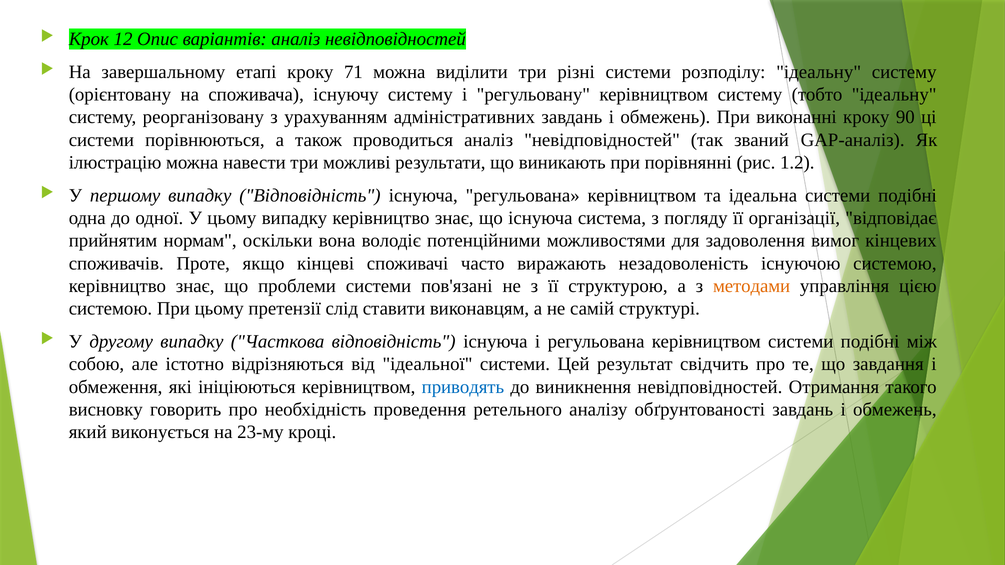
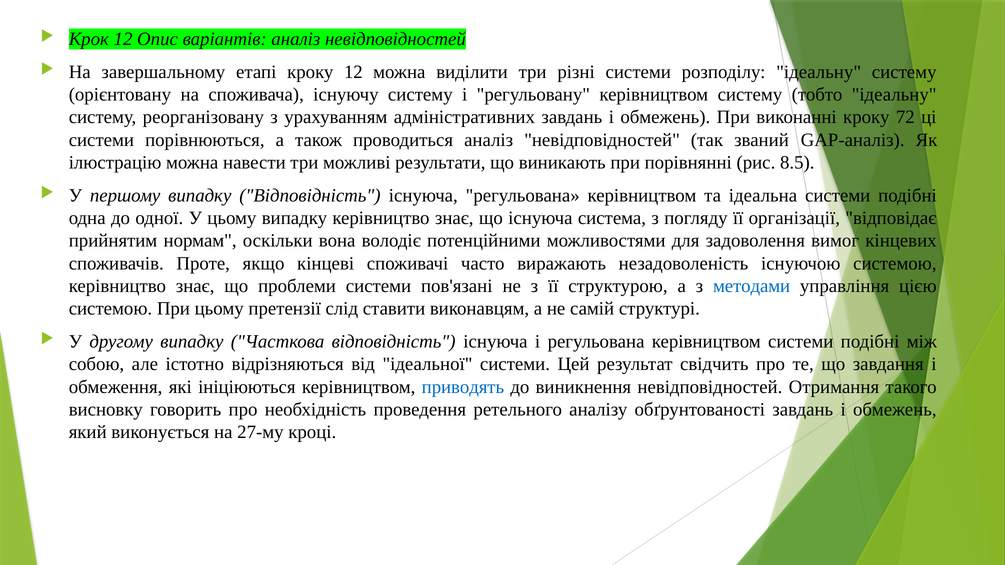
кроку 71: 71 -> 12 (353, 72)
90: 90 -> 72 (905, 117)
1.2: 1.2 -> 8.5 (797, 163)
методами colour: orange -> blue (752, 286)
23-му: 23-му -> 27-му (260, 432)
